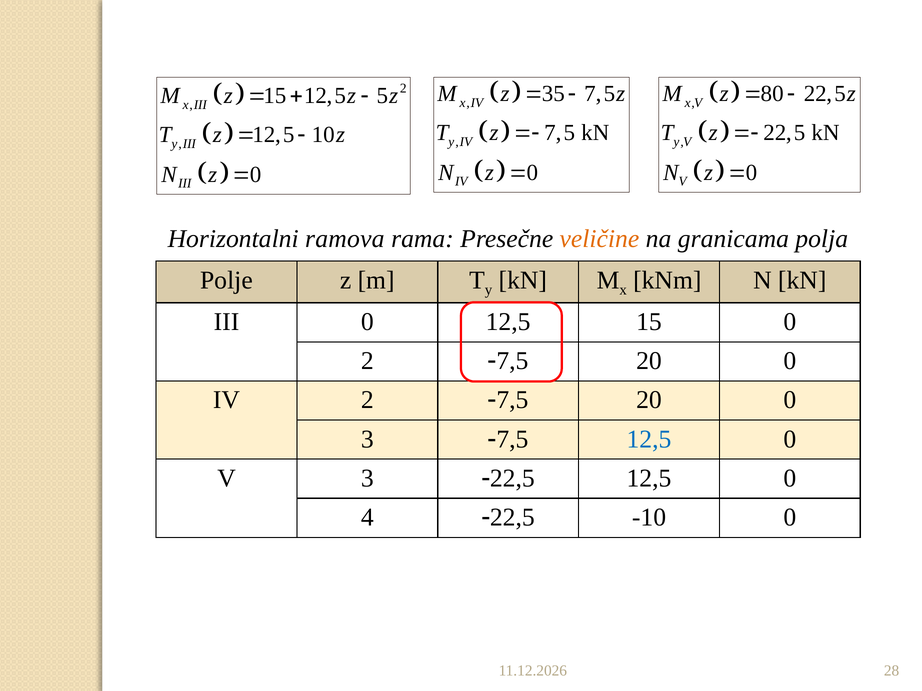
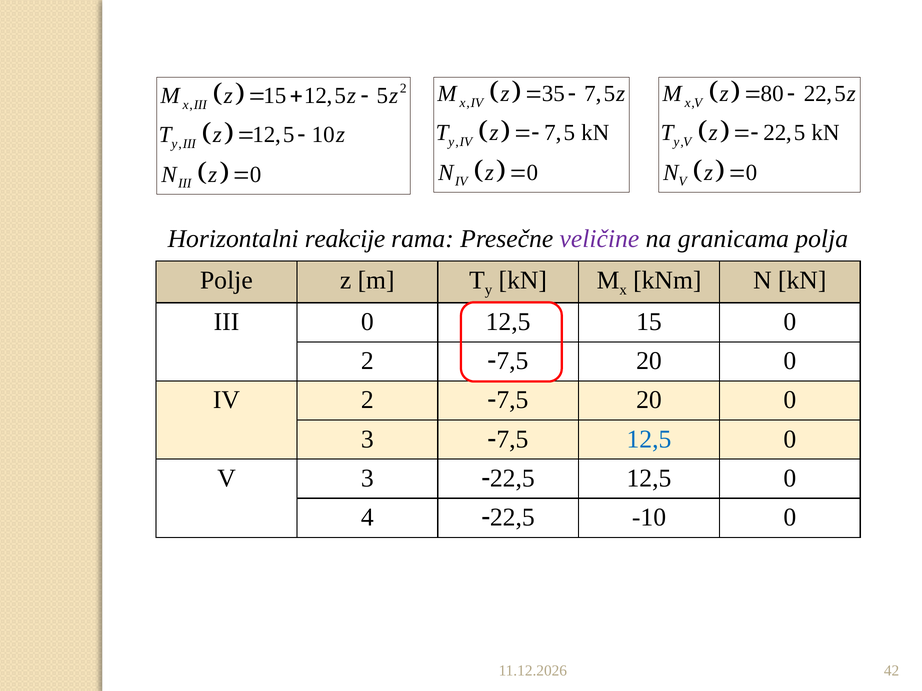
ramova: ramova -> reakcije (345, 239)
veličine colour: orange -> purple (599, 239)
28: 28 -> 42 (892, 671)
